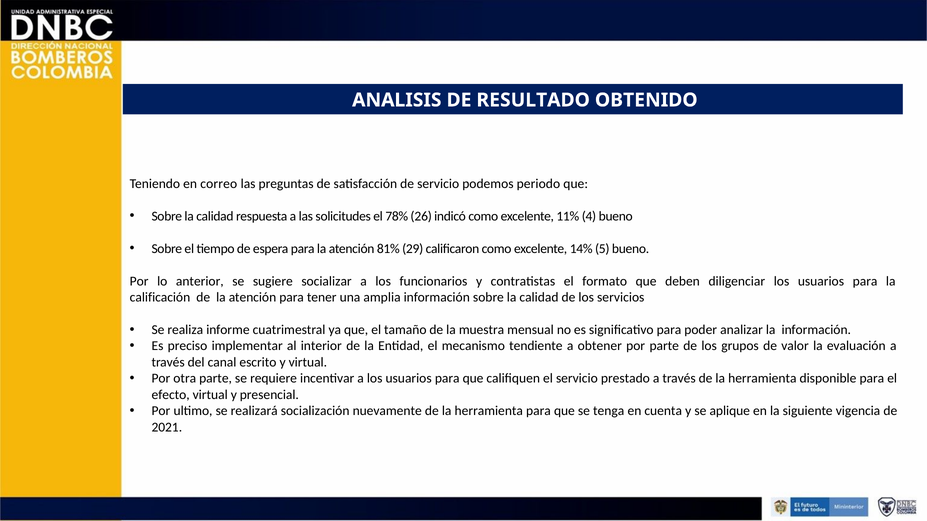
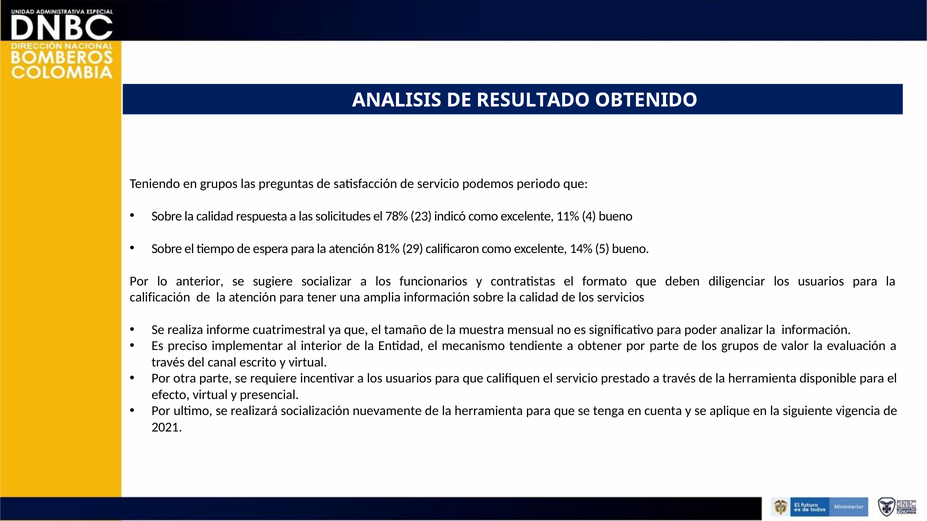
en correo: correo -> grupos (219, 184)
26: 26 -> 23 (421, 216)
